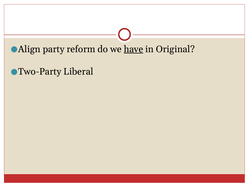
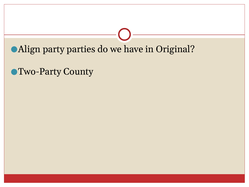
reform: reform -> parties (81, 49)
have underline: present -> none (134, 49)
Liberal: Liberal -> County (78, 72)
